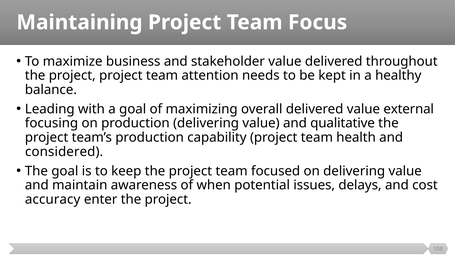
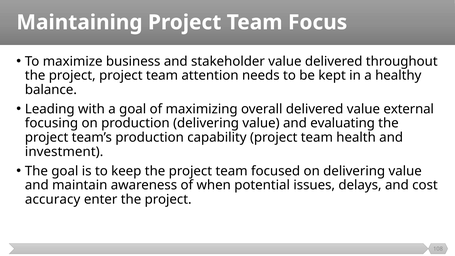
qualitative: qualitative -> evaluating (343, 123)
considered: considered -> investment (64, 152)
